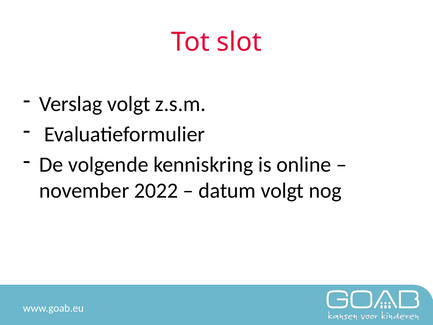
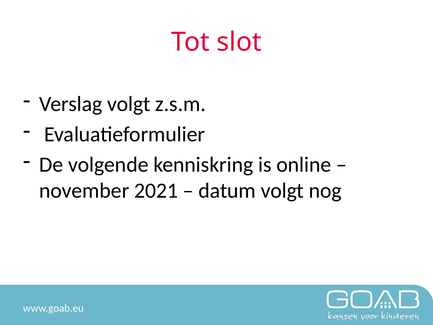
2022: 2022 -> 2021 (156, 191)
